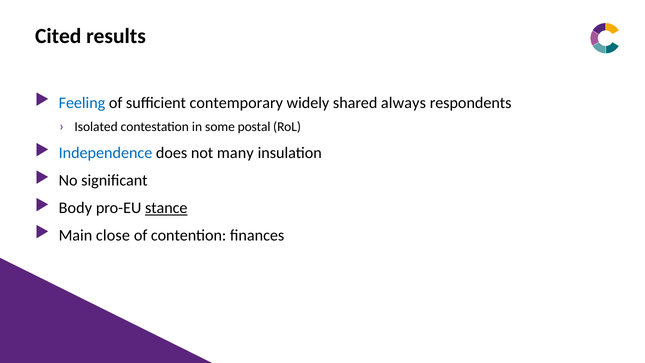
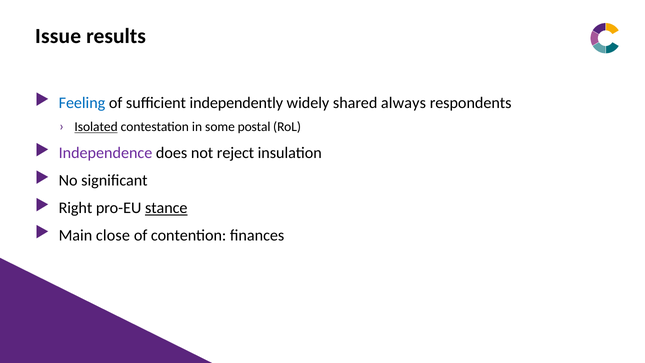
Cited: Cited -> Issue (58, 36)
contemporary: contemporary -> independently (236, 103)
Isolated underline: none -> present (96, 127)
Independence colour: blue -> purple (105, 153)
many: many -> reject (235, 153)
Body: Body -> Right (75, 208)
